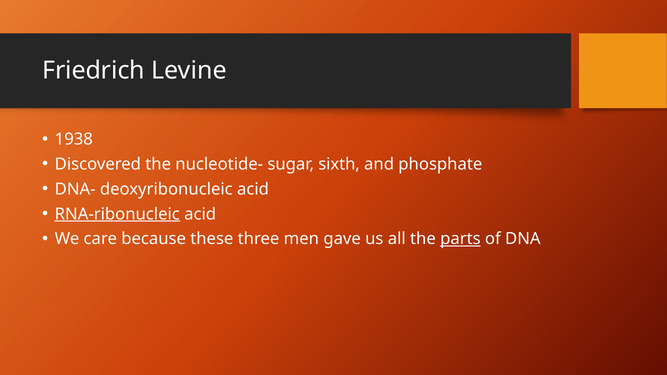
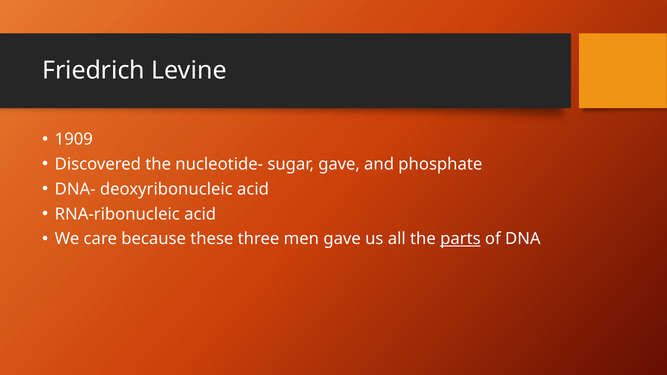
1938: 1938 -> 1909 (74, 139)
sugar sixth: sixth -> gave (339, 164)
RNA-ribonucleic underline: present -> none (117, 214)
